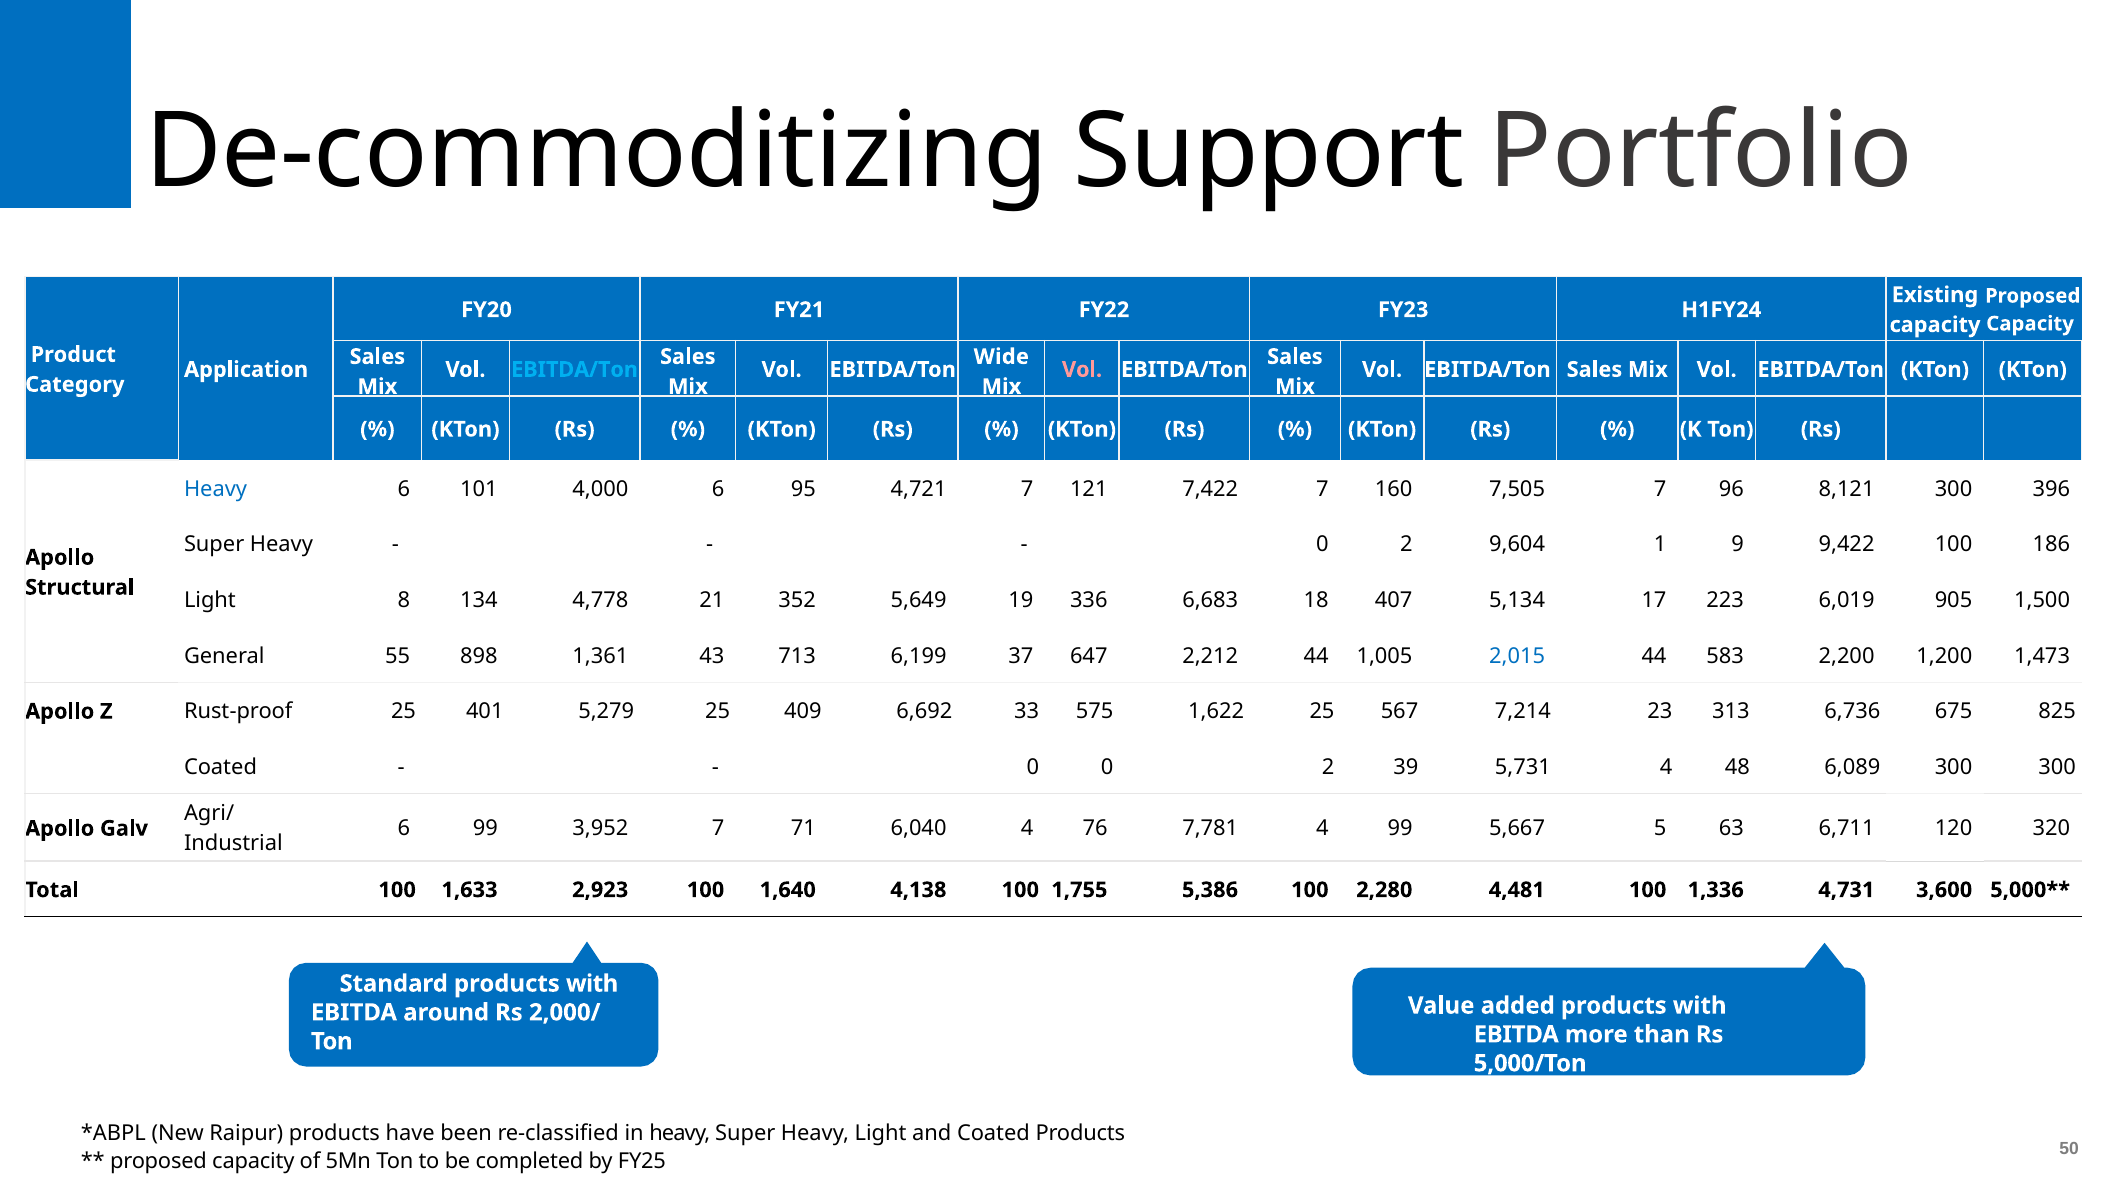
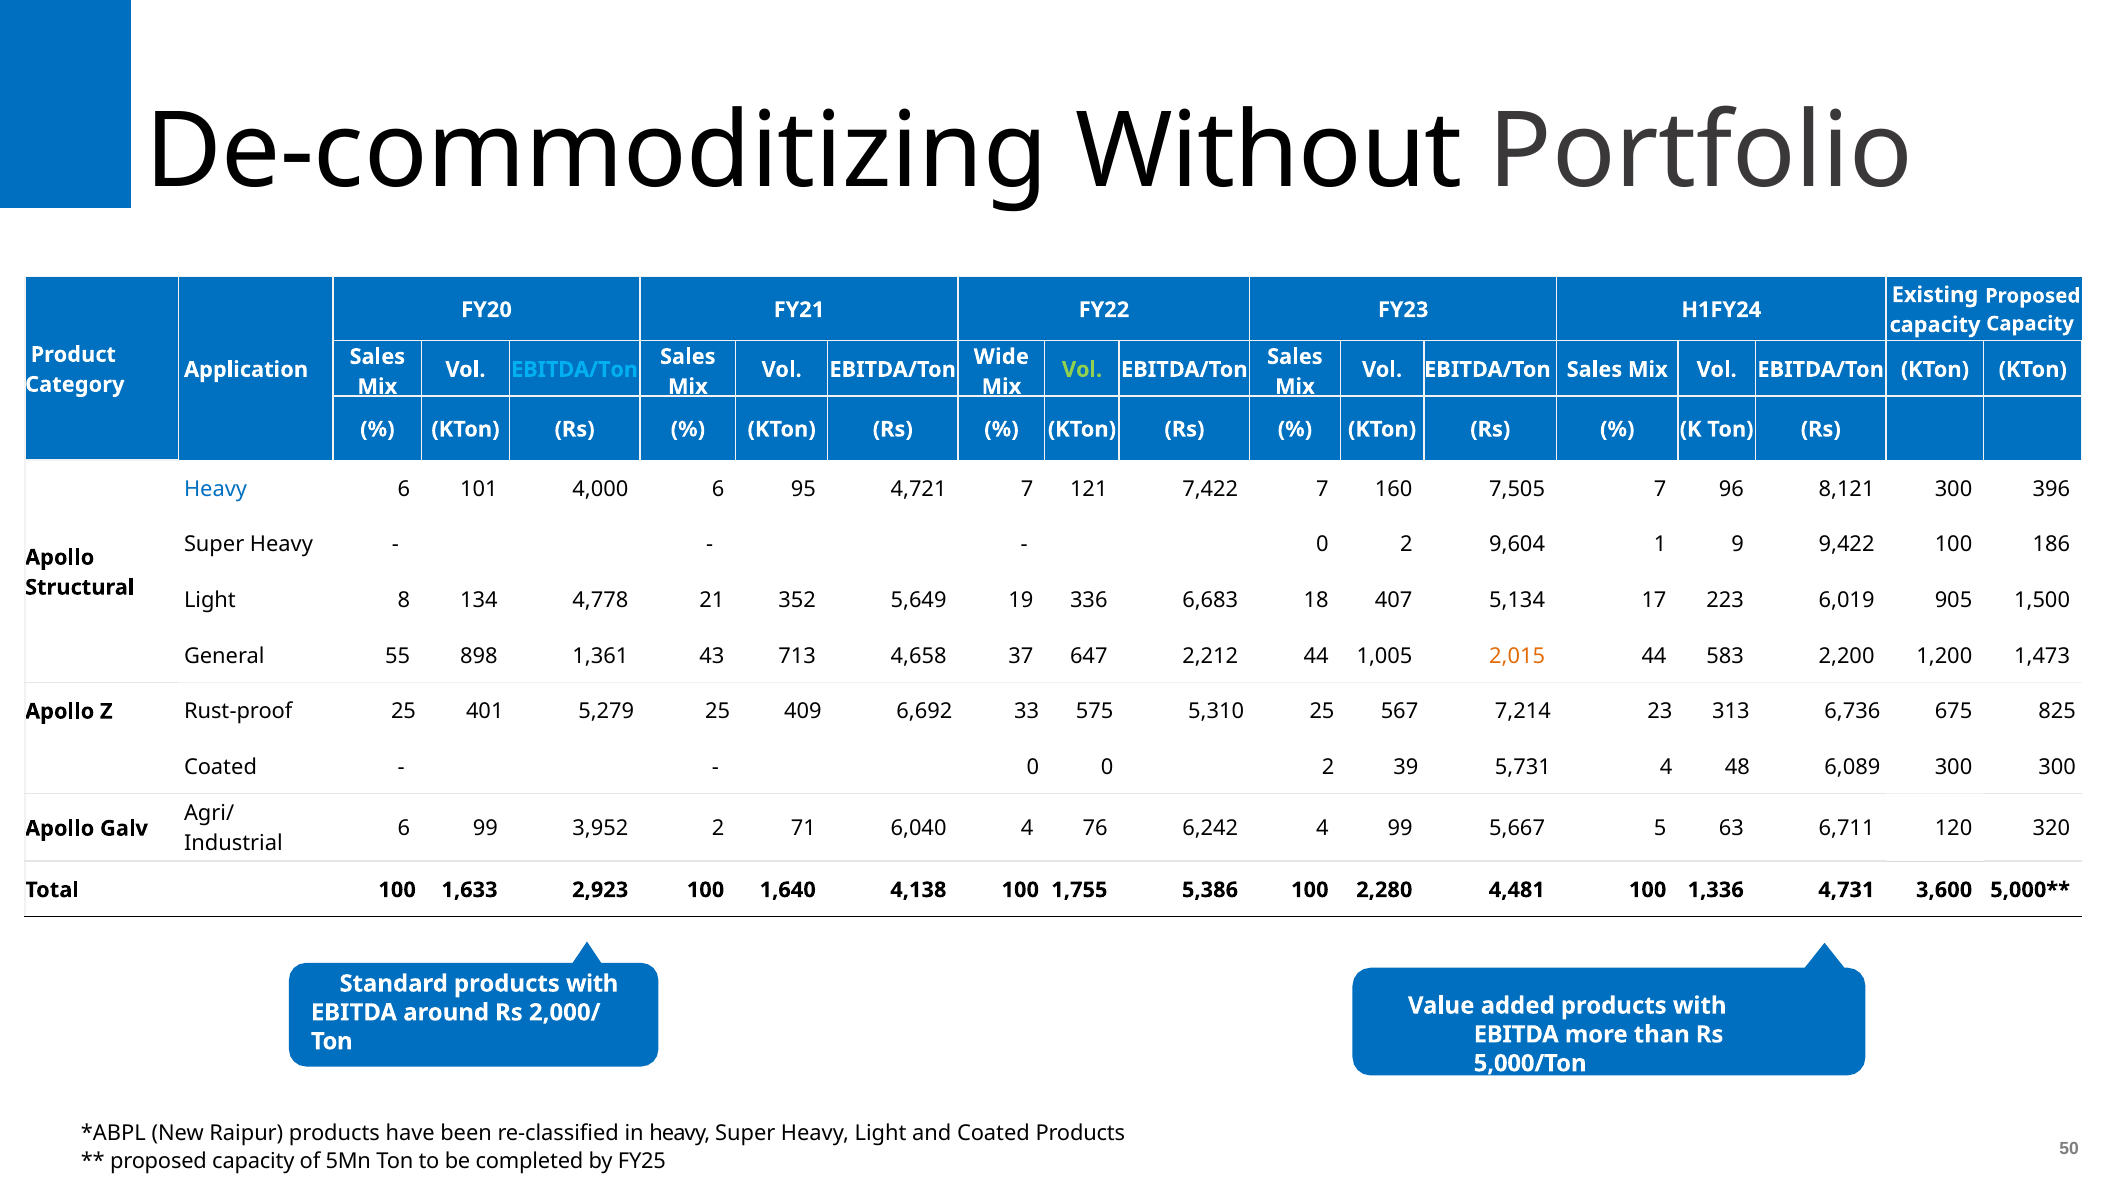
Support: Support -> Without (1269, 151)
Vol colour: pink -> light green (1082, 370)
6,199: 6,199 -> 4,658 (919, 656)
2,015 colour: blue -> orange (1517, 656)
1,622: 1,622 -> 5,310 (1216, 711)
3,952 7: 7 -> 2 (718, 828)
7,781: 7,781 -> 6,242 (1210, 828)
